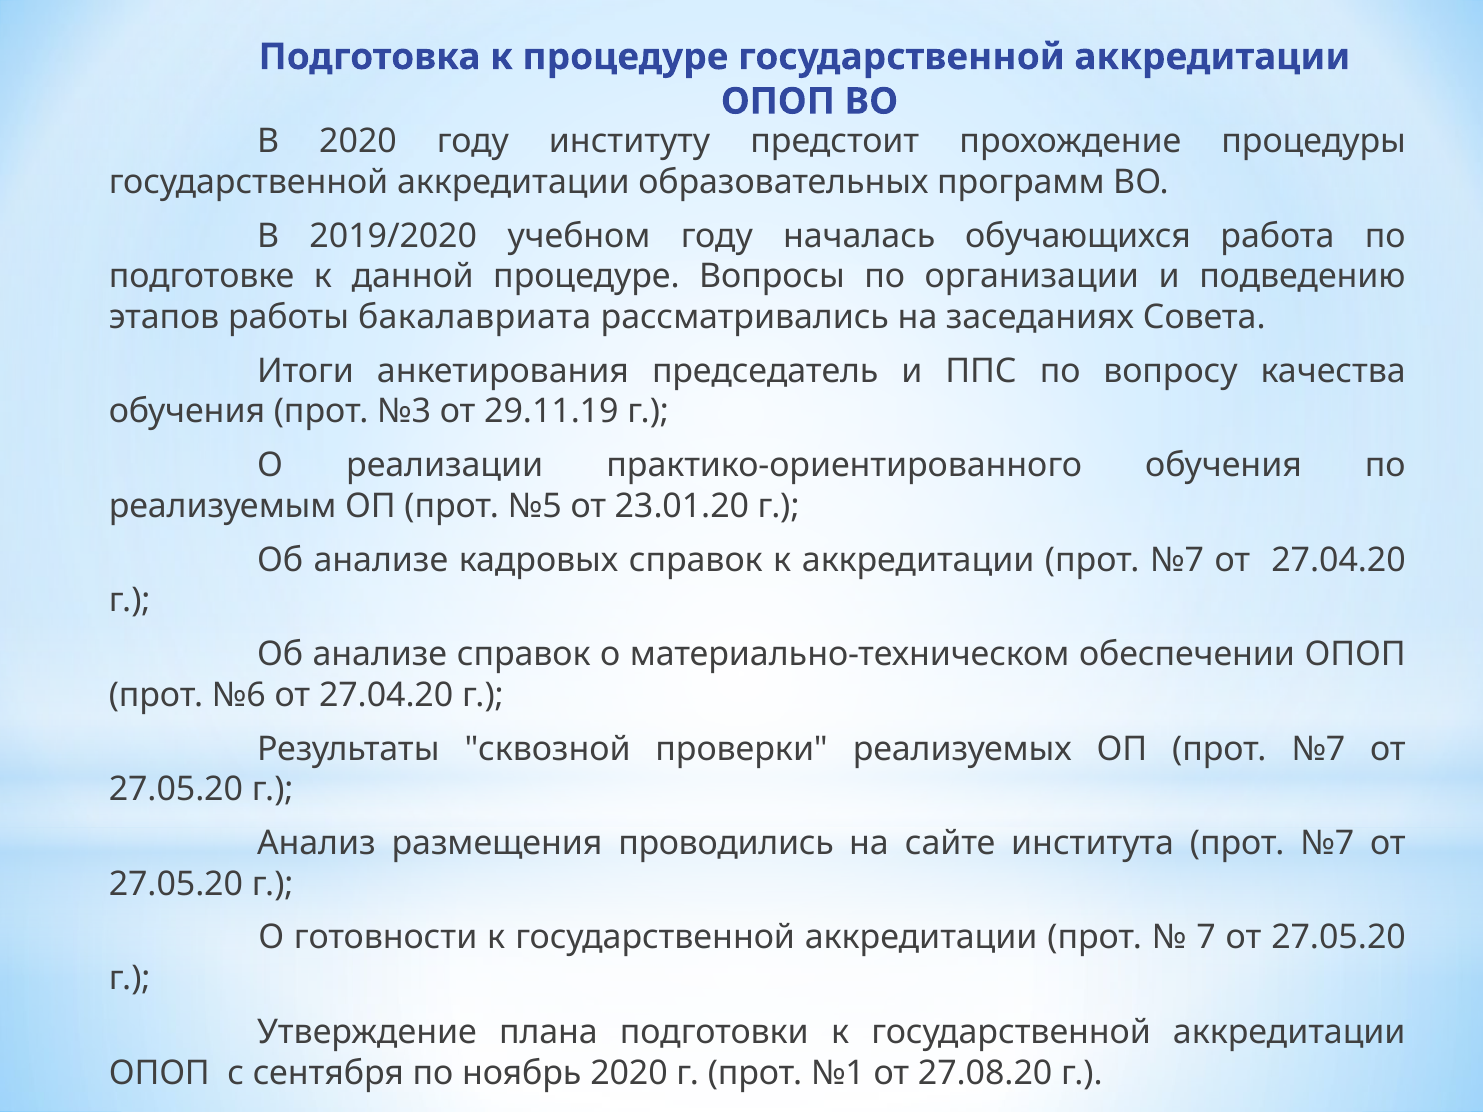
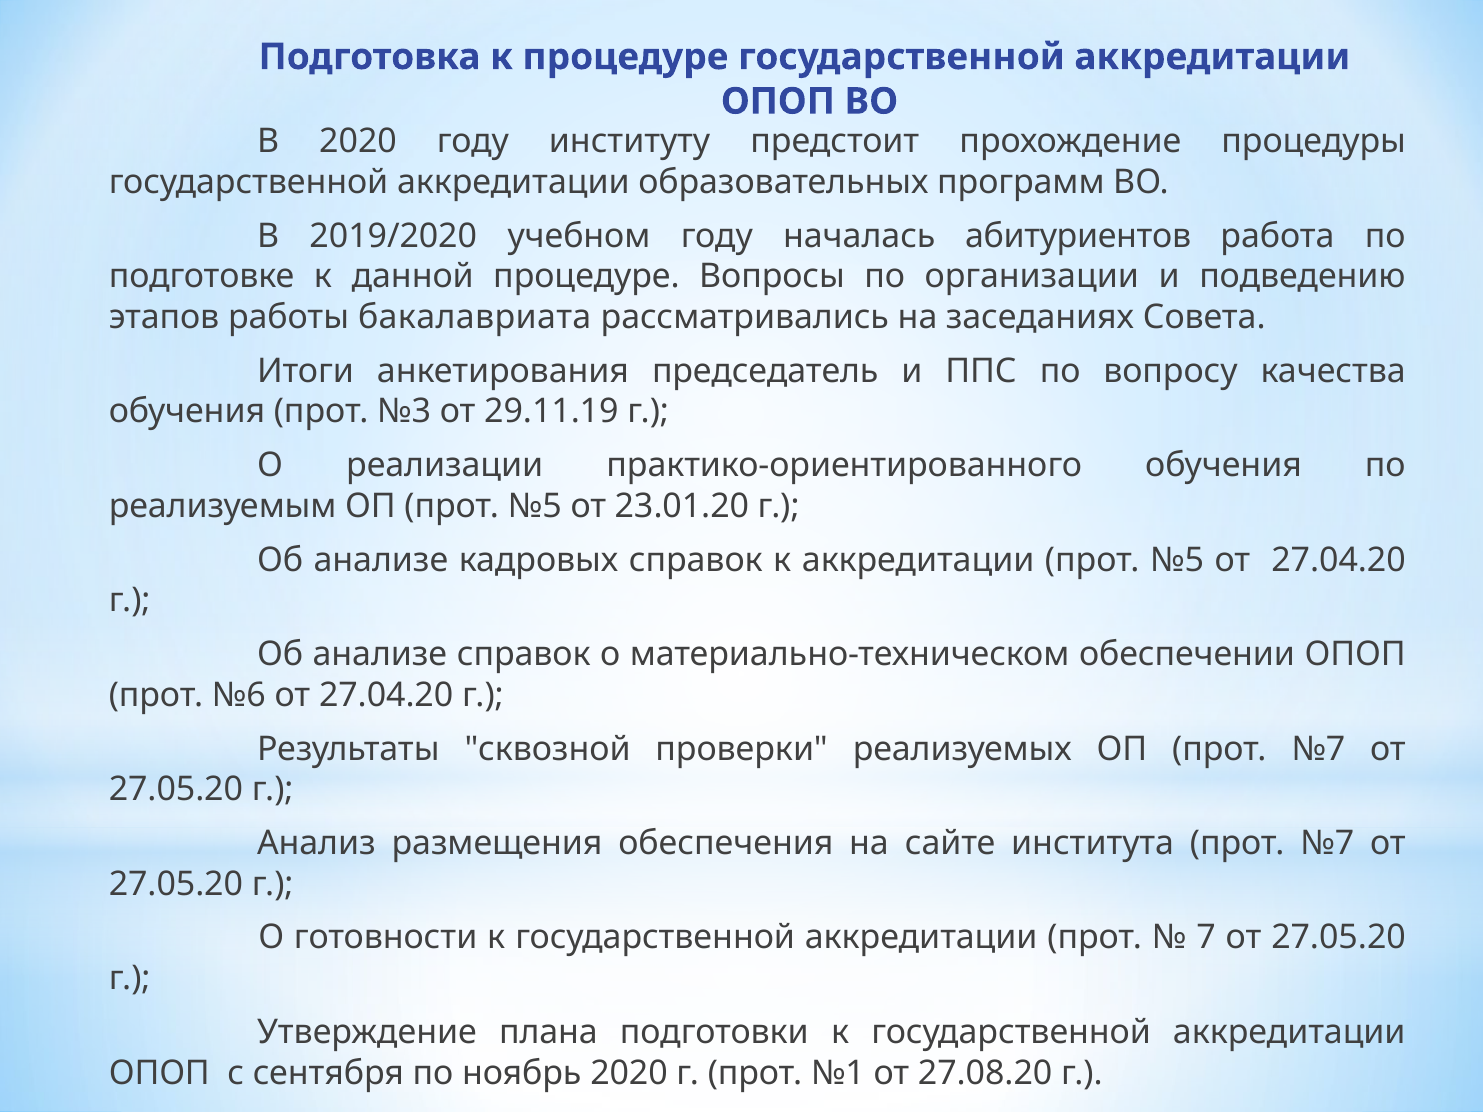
обучающихся: обучающихся -> абитуриентов (1078, 236)
аккредитации прот №7: №7 -> №5 (1177, 560)
проводились: проводились -> обеспечения (726, 843)
